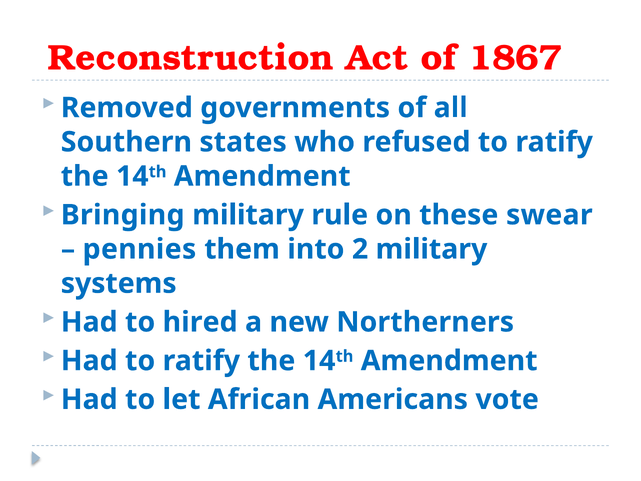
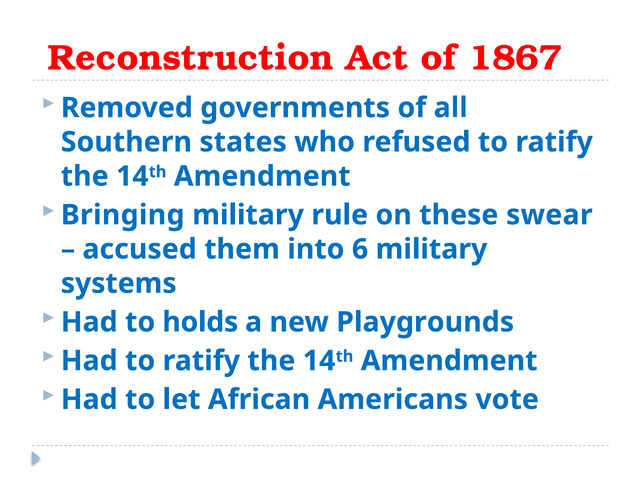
pennies: pennies -> accused (140, 249)
2: 2 -> 6 (360, 249)
hired: hired -> holds (200, 322)
Northerners: Northerners -> Playgrounds (425, 322)
